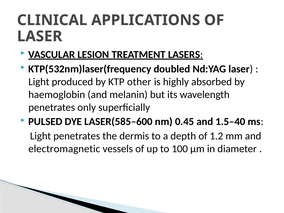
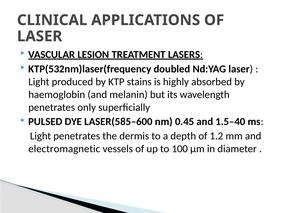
other: other -> stains (139, 82)
